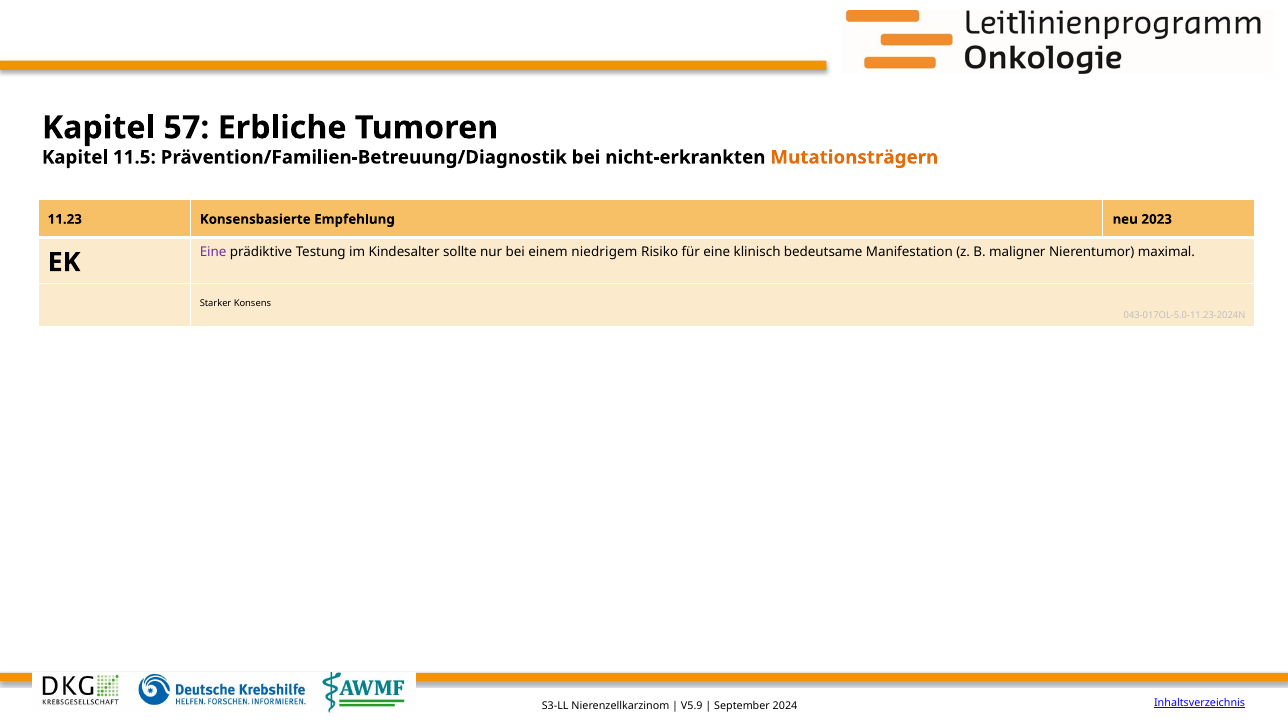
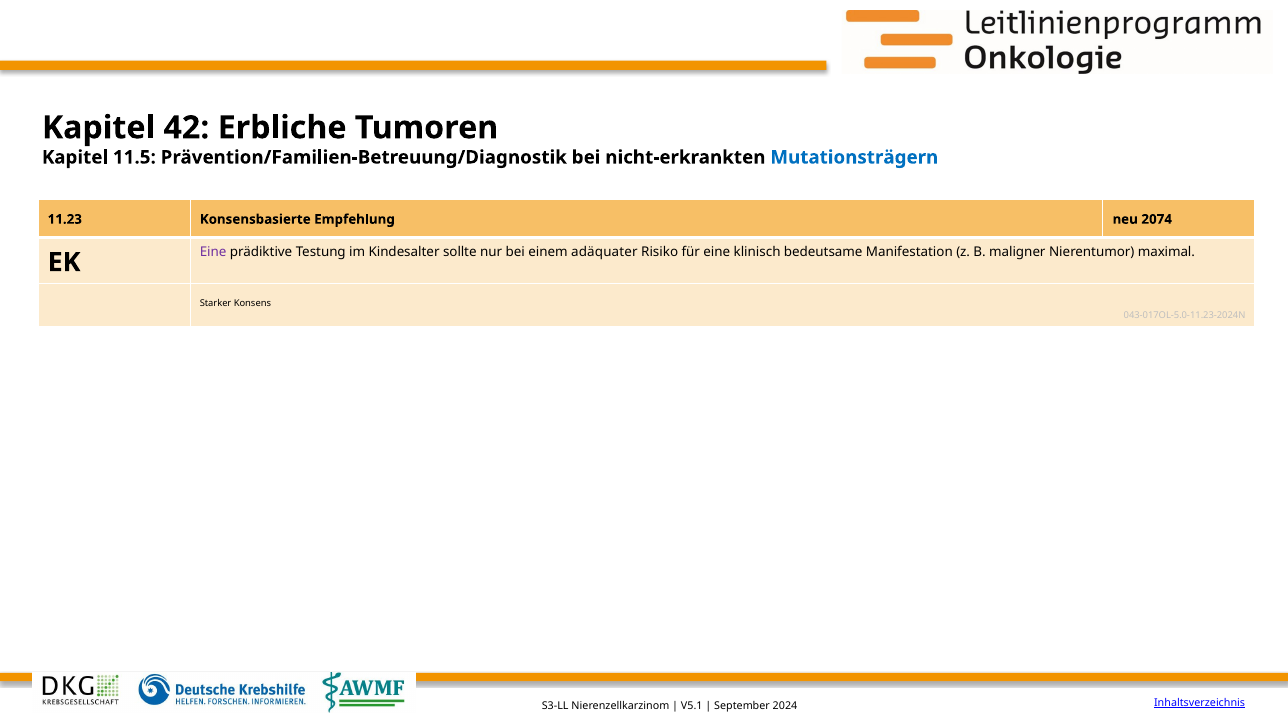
57: 57 -> 42 (186, 128)
Mutationsträgern colour: orange -> blue (854, 157)
2023: 2023 -> 2074 (1157, 219)
niedrigem: niedrigem -> adäquater (604, 252)
V5.9: V5.9 -> V5.1 (692, 706)
